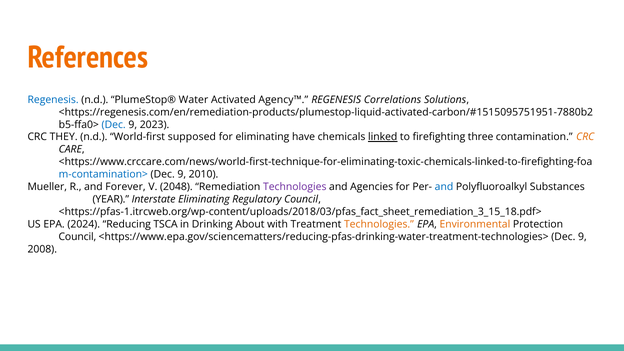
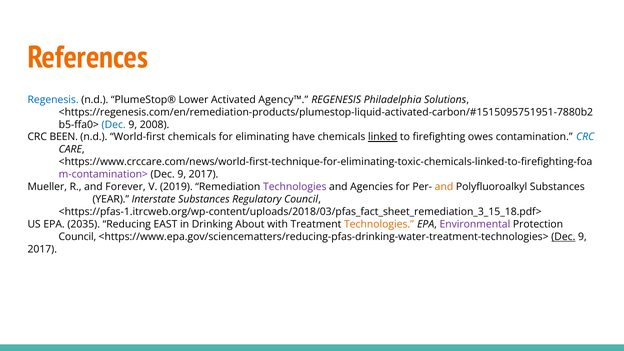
Water: Water -> Lower (194, 100)
Correlations: Correlations -> Philadelphia (393, 100)
2023: 2023 -> 2008 (155, 125)
THEY: THEY -> BEEN (64, 137)
World-first supposed: supposed -> chemicals (192, 137)
three: three -> owes (481, 137)
CRC colour: orange -> blue (585, 137)
m-contamination> colour: blue -> purple (103, 175)
2010: 2010 -> 2017 (204, 175)
2048: 2048 -> 2019 (176, 187)
and colour: blue -> orange (444, 187)
Interstate Eliminating: Eliminating -> Substances (204, 199)
2024: 2024 -> 2035 (84, 224)
TSCA: TSCA -> EAST (165, 224)
Environmental colour: orange -> purple (475, 224)
Dec underline: none -> present (563, 237)
2008: 2008 -> 2017 (42, 249)
